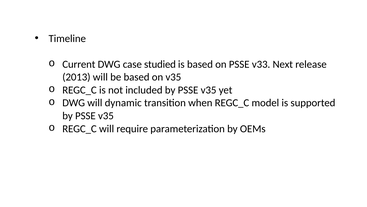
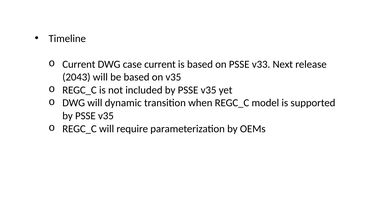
case studied: studied -> current (160, 64)
2013: 2013 -> 2043 (76, 77)
